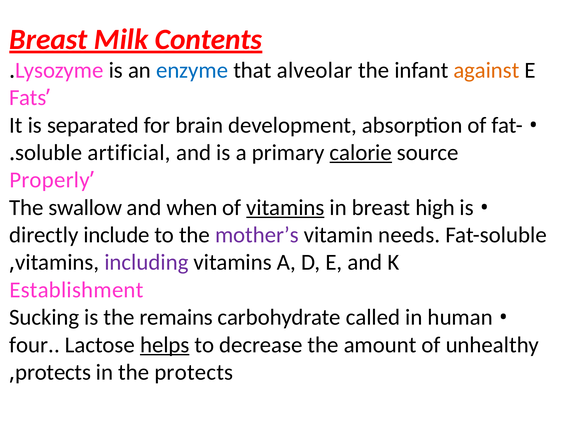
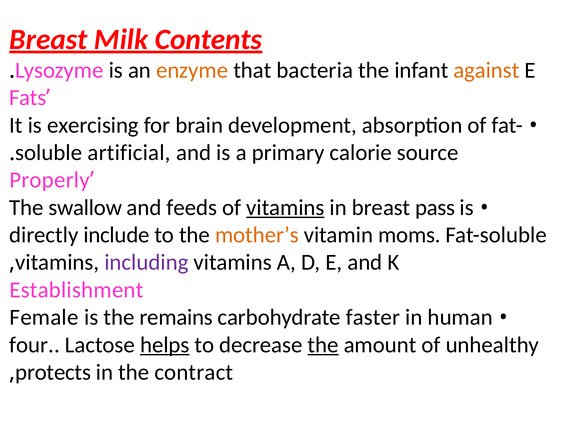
enzyme colour: blue -> orange (192, 70)
alveolar: alveolar -> bacteria (315, 70)
separated: separated -> exercising (93, 125)
calorie underline: present -> none (361, 153)
when: when -> feeds (192, 208)
high: high -> pass (435, 208)
mother’s colour: purple -> orange (257, 235)
needs: needs -> moms (409, 235)
Sucking: Sucking -> Female (44, 317)
called: called -> faster (373, 317)
the underline: none -> present (323, 345)
the protects: protects -> contract (194, 372)
